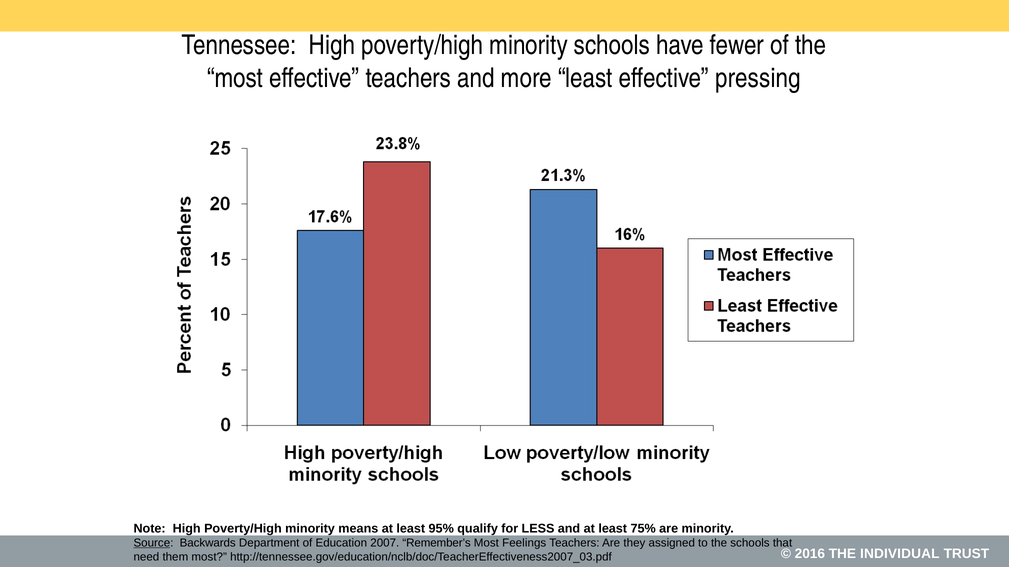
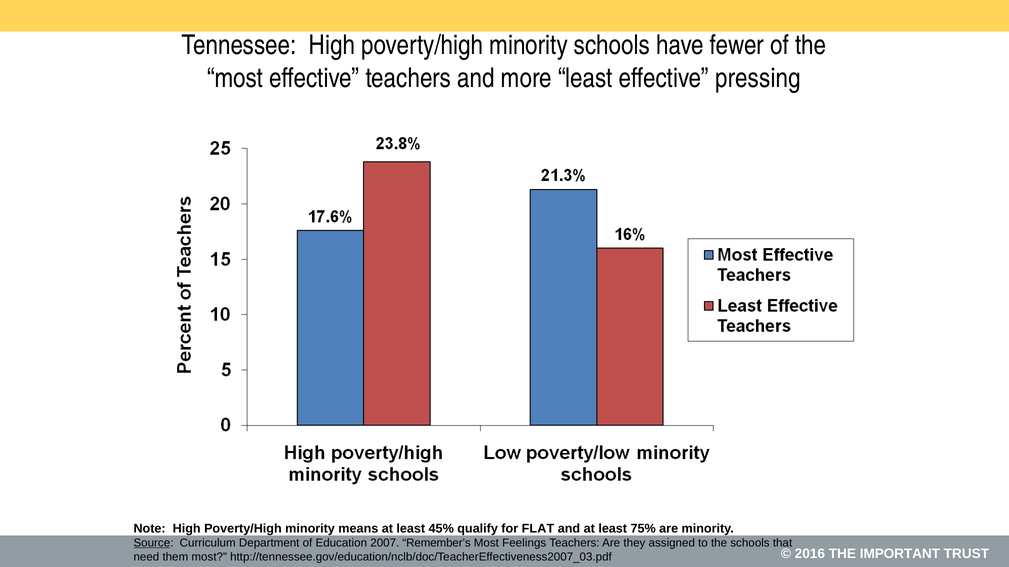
95%: 95% -> 45% (441, 529)
LESS: LESS -> FLAT (538, 529)
Backwards: Backwards -> Curriculum (208, 543)
INDIVIDUAL: INDIVIDUAL -> IMPORTANT (900, 554)
